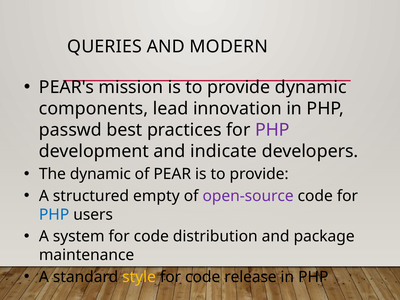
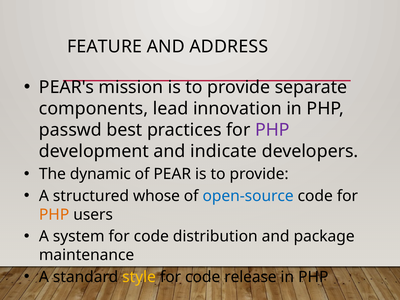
QUERIES: QUERIES -> FEATURE (105, 47)
MODERN: MODERN -> ADDRESS (229, 47)
provide dynamic: dynamic -> separate (311, 87)
empty: empty -> whose (156, 196)
open-source colour: purple -> blue (248, 196)
PHP colour: blue -> orange (54, 215)
